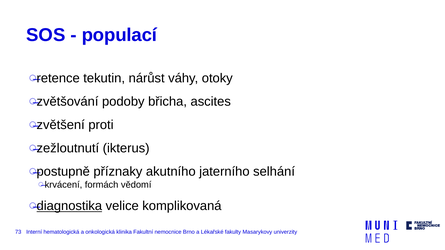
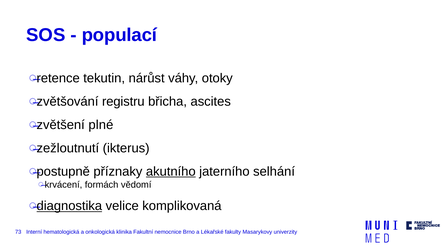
podoby: podoby -> registru (123, 102)
proti: proti -> plné (101, 125)
akutního underline: none -> present (171, 172)
